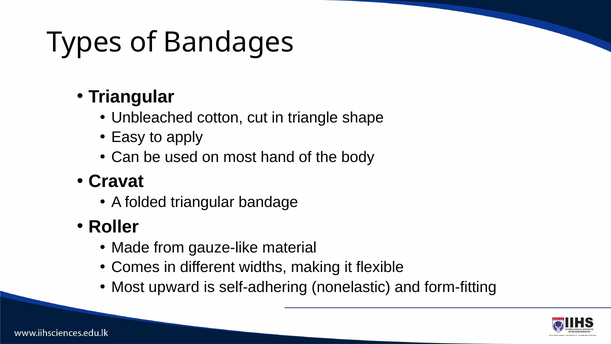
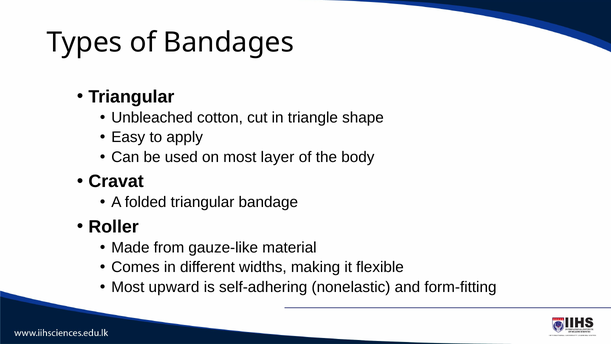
hand: hand -> layer (278, 157)
